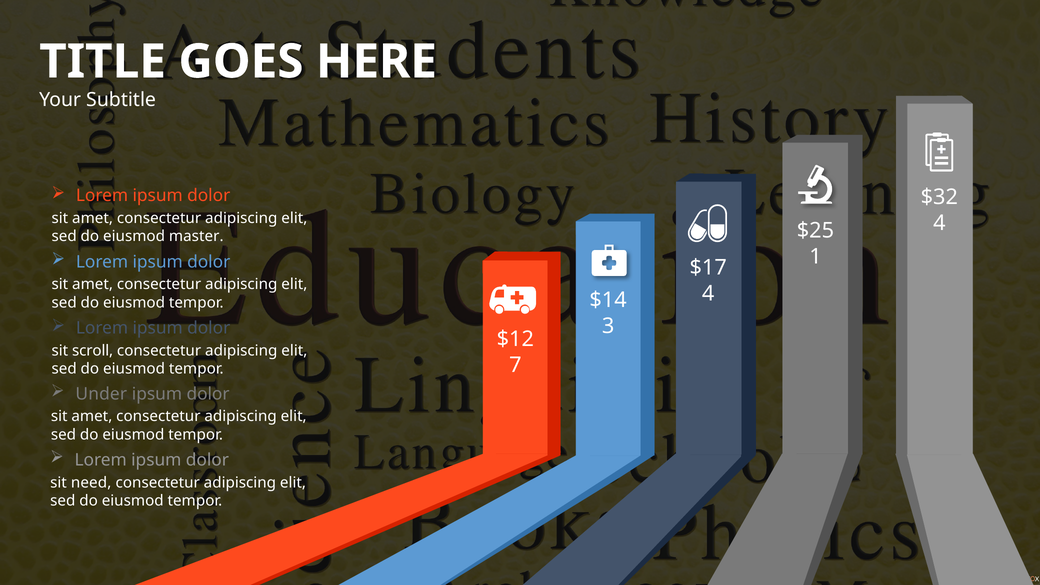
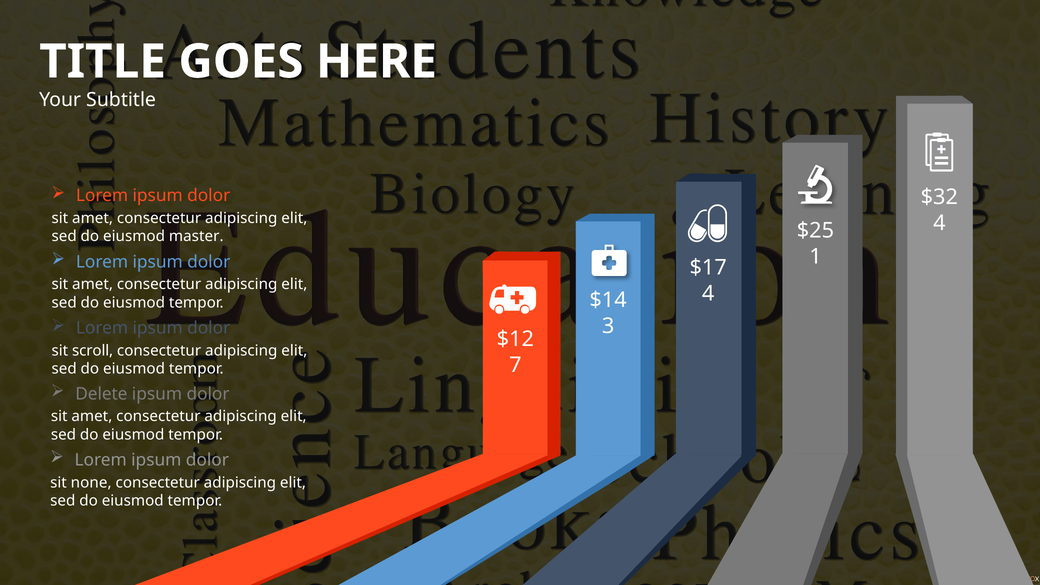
Under: Under -> Delete (101, 394)
need: need -> none (91, 483)
